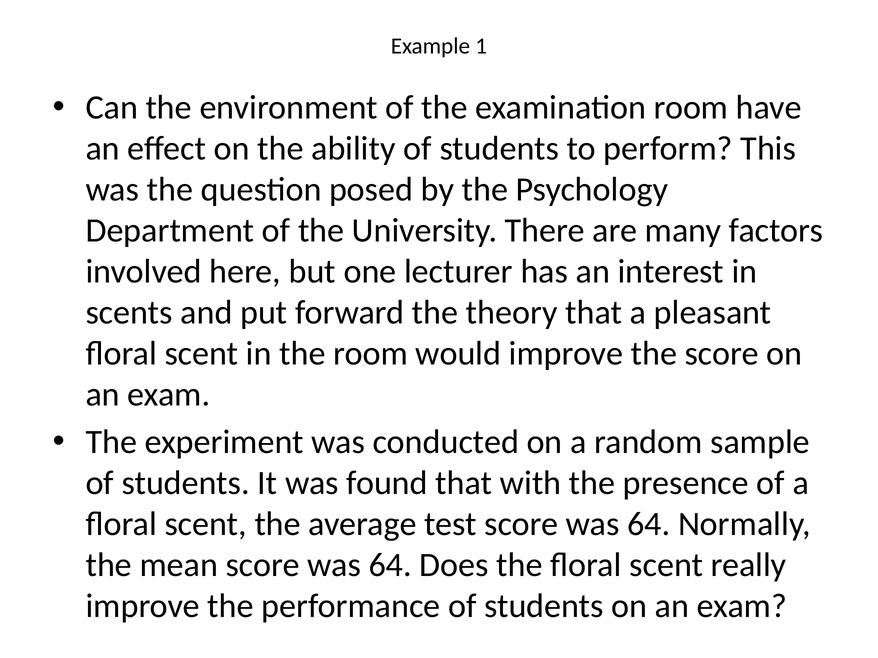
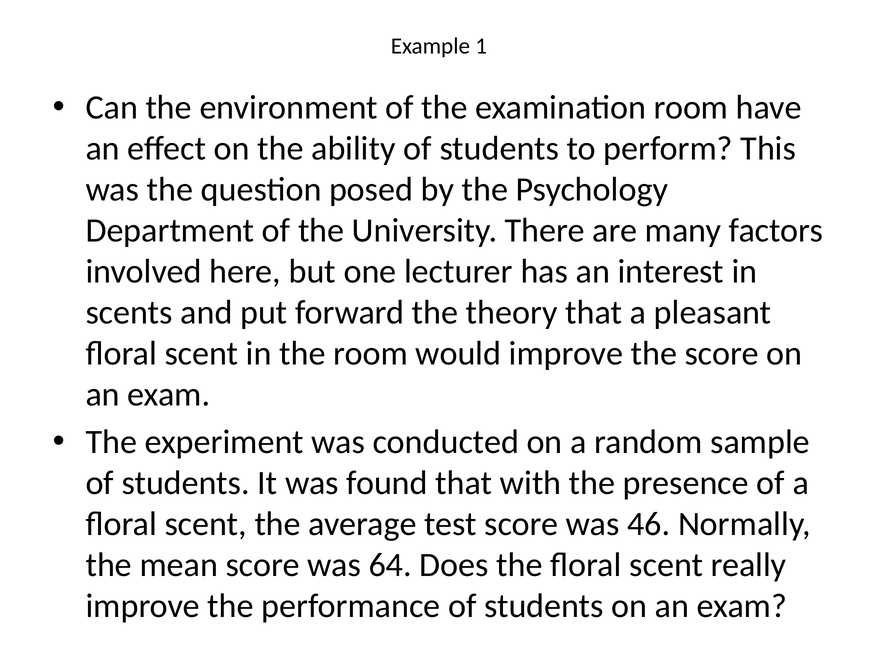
test score was 64: 64 -> 46 (649, 525)
